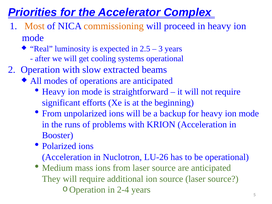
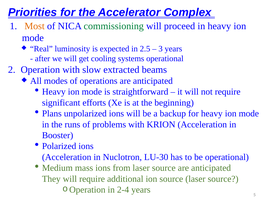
commissioning colour: orange -> green (114, 26)
From: From -> Plans (52, 114)
LU-26: LU-26 -> LU-30 (156, 157)
